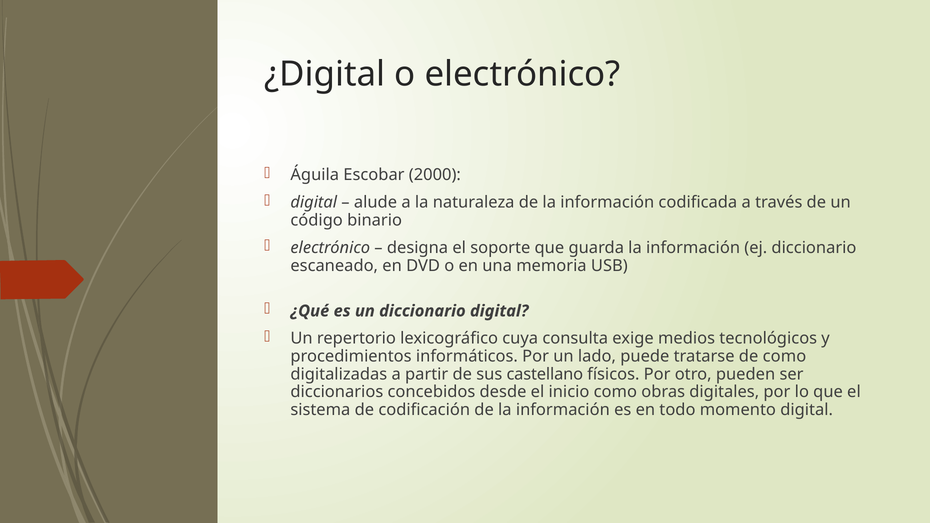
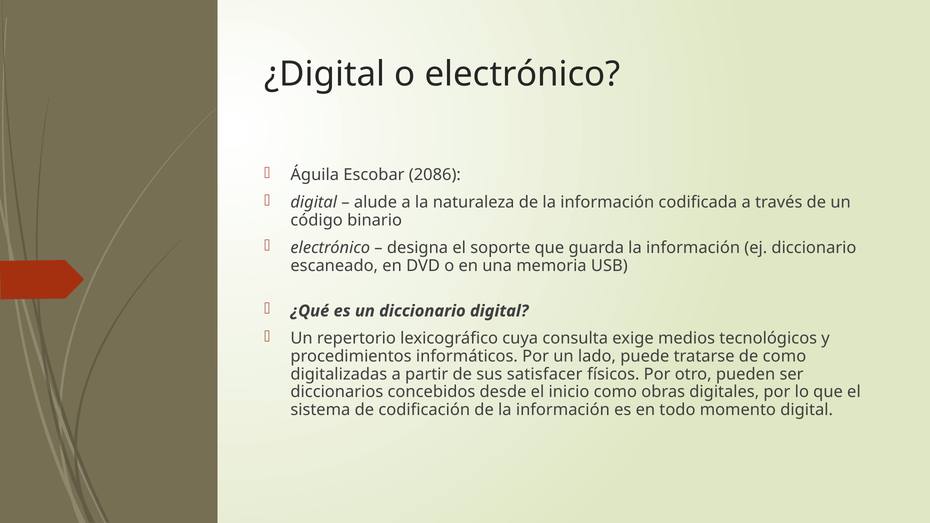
2000: 2000 -> 2086 (435, 175)
castellano: castellano -> satisfacer (545, 374)
